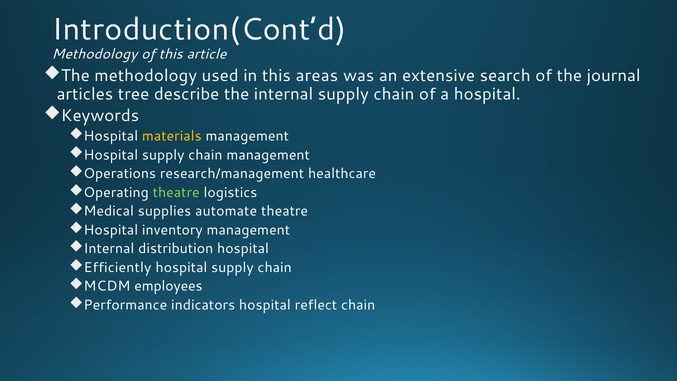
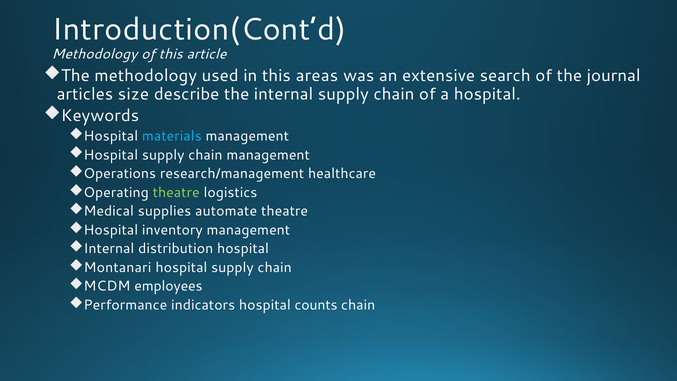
tree: tree -> size (133, 94)
materials colour: yellow -> light blue (172, 136)
Efficiently: Efficiently -> Montanari (117, 267)
reflect: reflect -> counts (316, 305)
